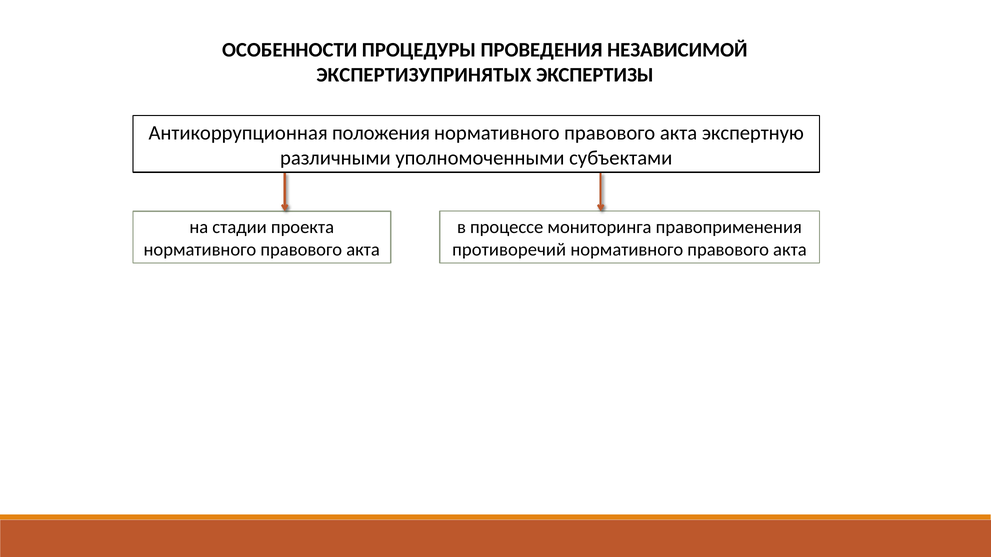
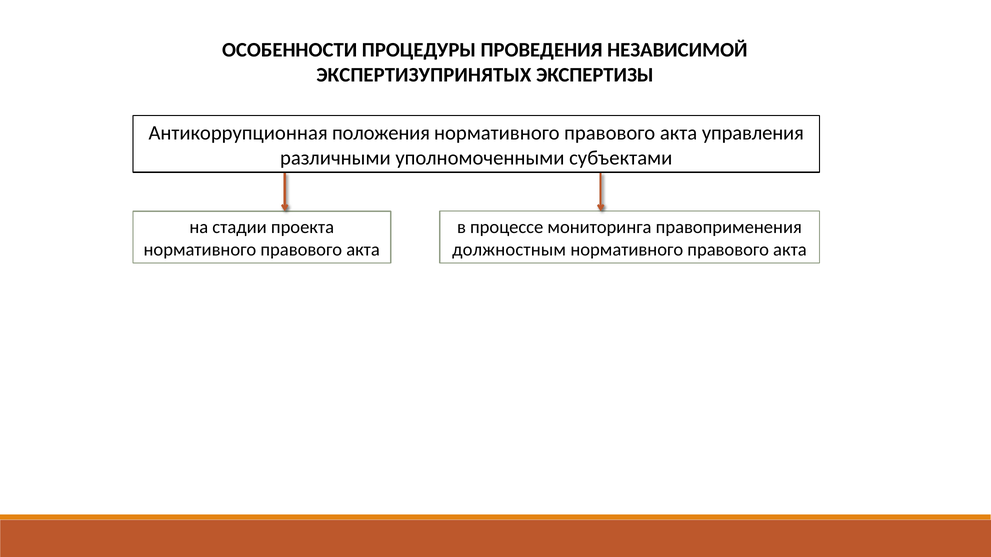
экспертную: экспертную -> управления (753, 133)
противоречий: противоречий -> должностным (509, 250)
